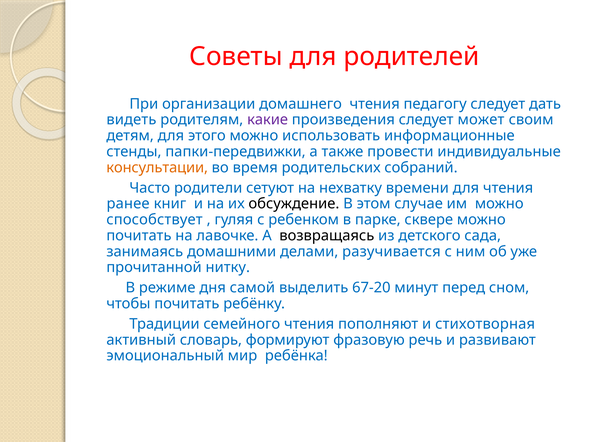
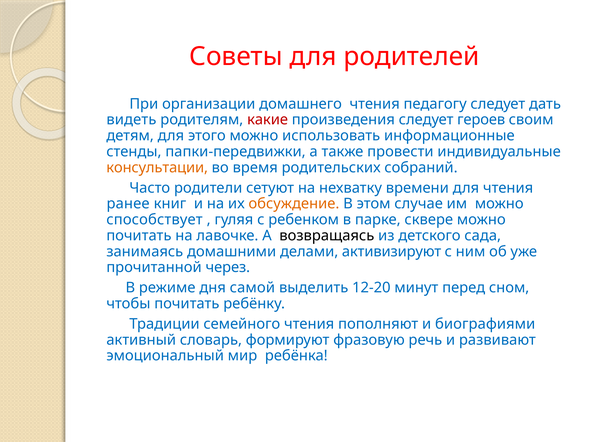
какие colour: purple -> red (268, 120)
может: может -> героев (481, 120)
обсуждение colour: black -> orange (294, 204)
разучивается: разучивается -> активизируют (392, 252)
нитку: нитку -> через (228, 268)
67-20: 67-20 -> 12-20 (371, 288)
стихотворная: стихотворная -> биографиями (485, 324)
